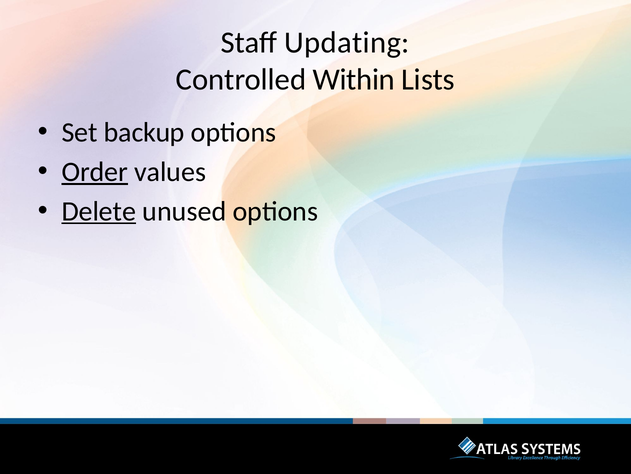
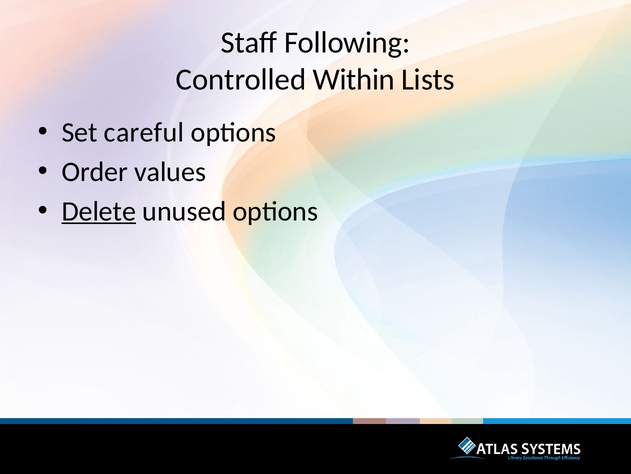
Updating: Updating -> Following (347, 43)
backup: backup -> careful (144, 132)
Order underline: present -> none (95, 172)
